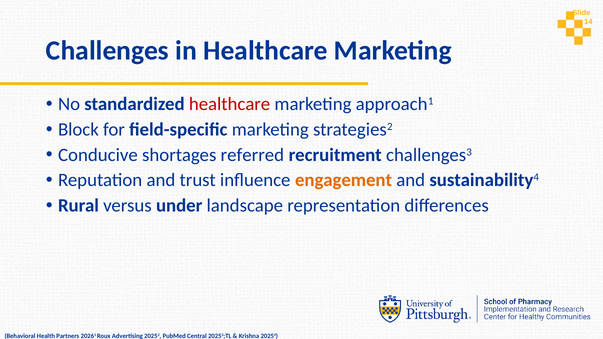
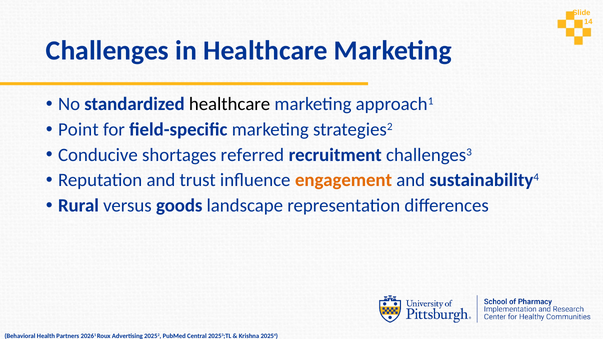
healthcare colour: red -> black (230, 104)
Block: Block -> Point (78, 130)
under: under -> goods (179, 206)
